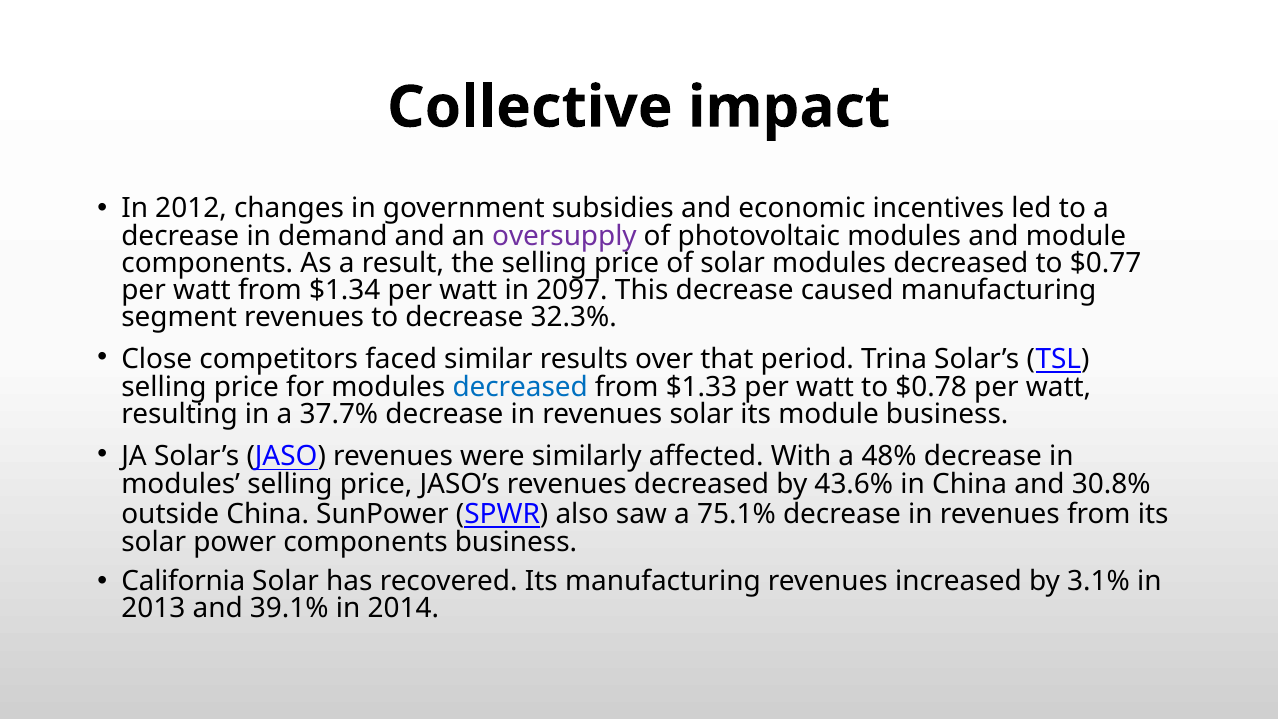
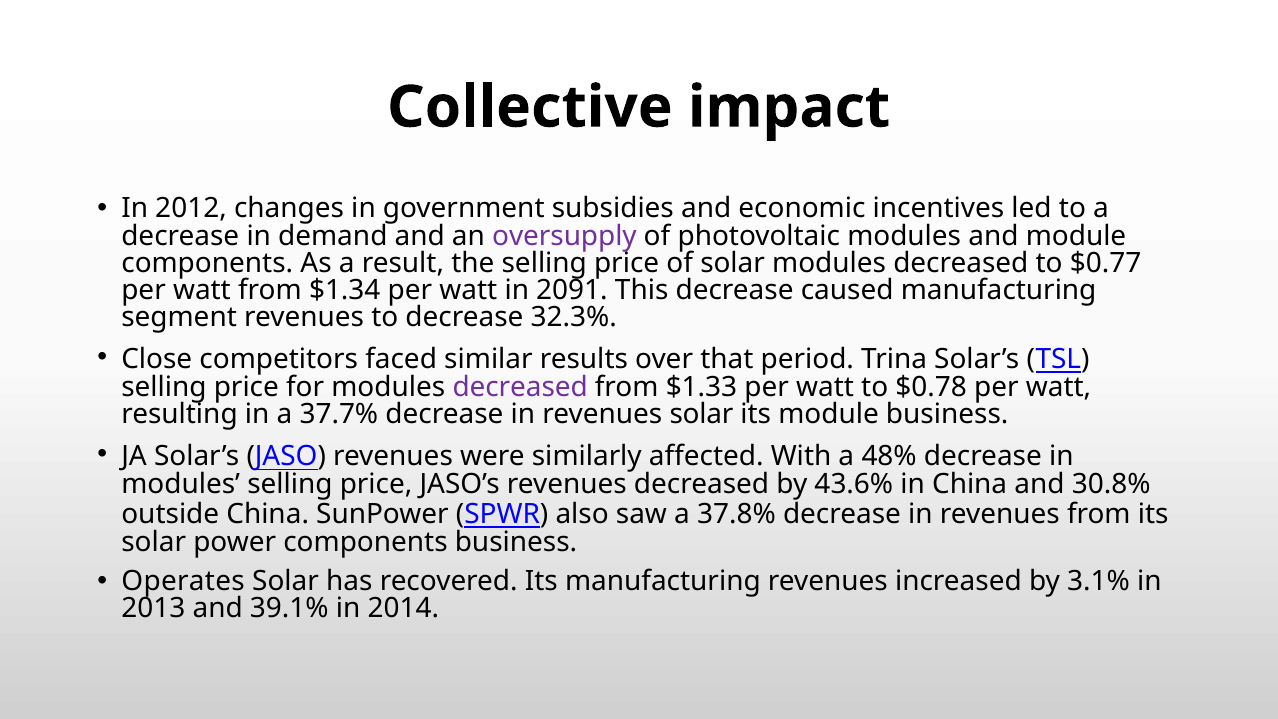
2097: 2097 -> 2091 (572, 290)
decreased colour: blue -> purple (520, 387)
75.1%: 75.1% -> 37.8% (736, 514)
California: California -> Operates (183, 581)
